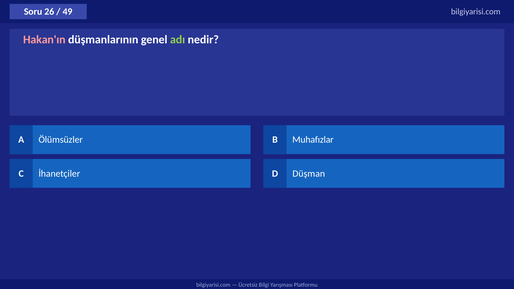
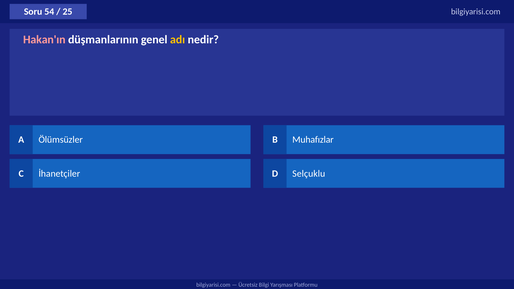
26: 26 -> 54 (49, 12)
49: 49 -> 25 (67, 12)
adı colour: light green -> yellow (178, 40)
Düşman: Düşman -> Selçuklu (309, 174)
